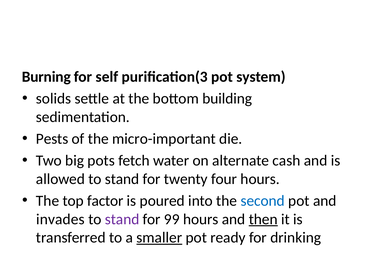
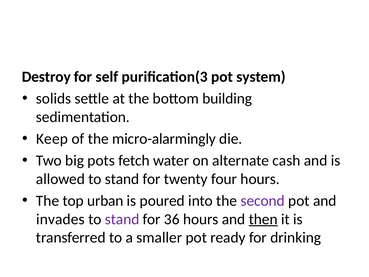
Burning: Burning -> Destroy (46, 77)
Pests: Pests -> Keep (52, 139)
micro-important: micro-important -> micro-alarmingly (164, 139)
factor: factor -> urban (105, 201)
second colour: blue -> purple (263, 201)
99: 99 -> 36 (172, 219)
smaller underline: present -> none (159, 237)
